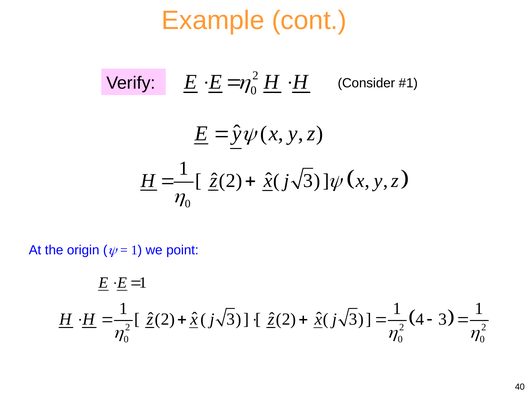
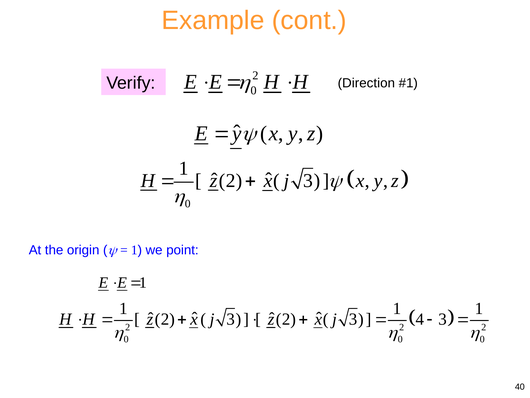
Consider: Consider -> Direction (366, 83)
